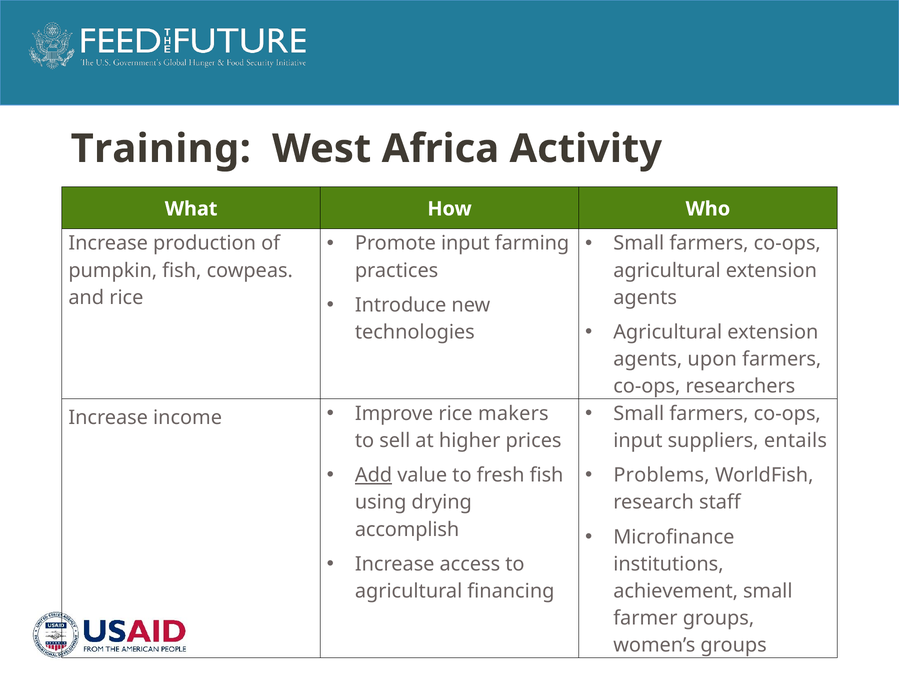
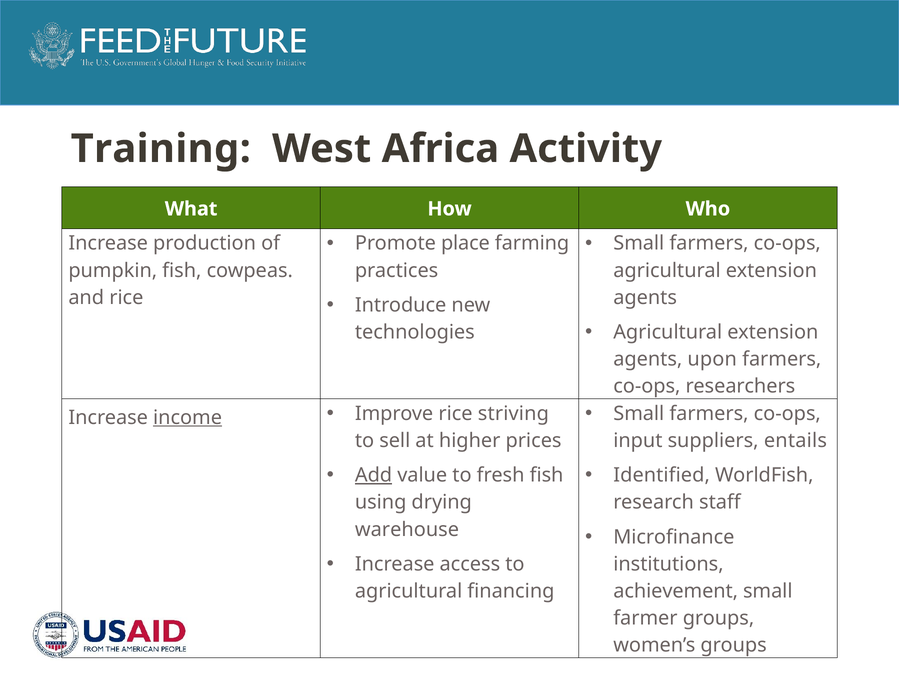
Promote input: input -> place (465, 243)
income underline: none -> present (188, 418)
makers: makers -> striving (513, 414)
Problems: Problems -> Identified (662, 475)
accomplish: accomplish -> warehouse (407, 530)
